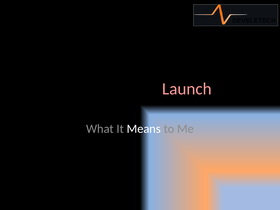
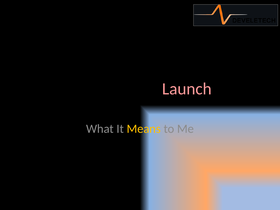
Means colour: white -> yellow (144, 129)
